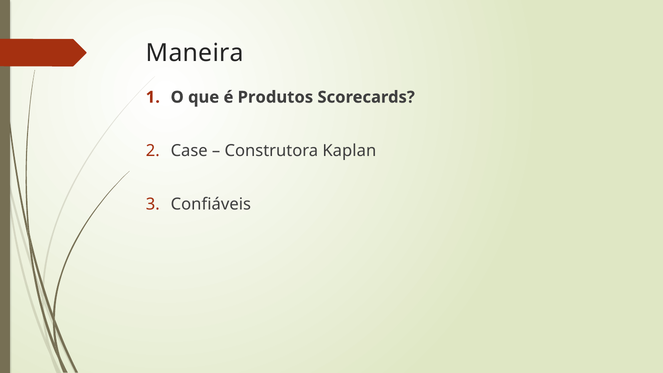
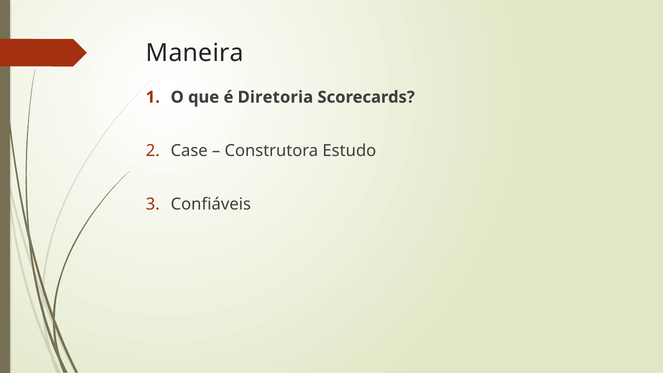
Produtos: Produtos -> Diretoria (275, 97)
Kaplan: Kaplan -> Estudo (349, 151)
